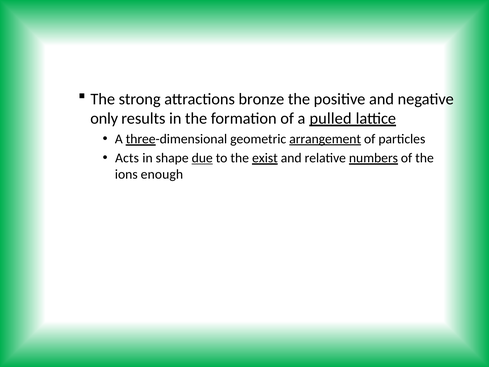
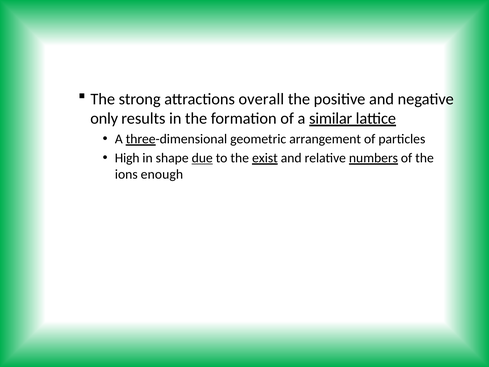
bronze: bronze -> overall (261, 99)
pulled: pulled -> similar (331, 119)
arrangement underline: present -> none (325, 139)
Acts: Acts -> High (127, 158)
